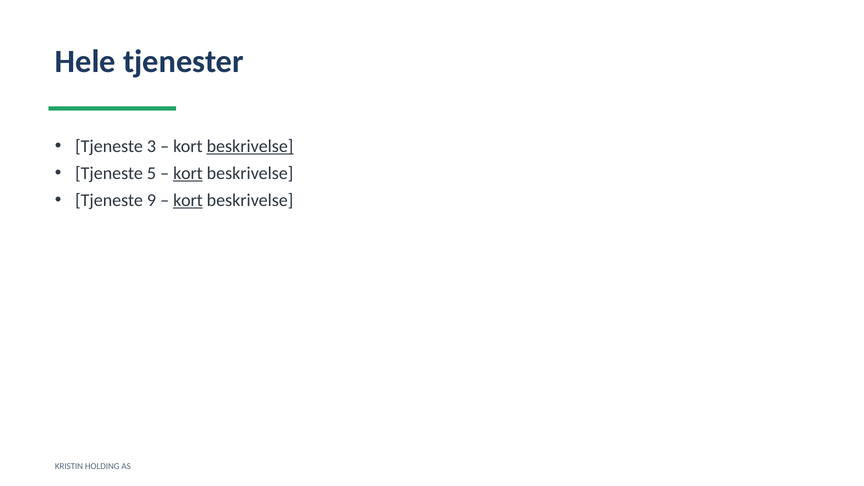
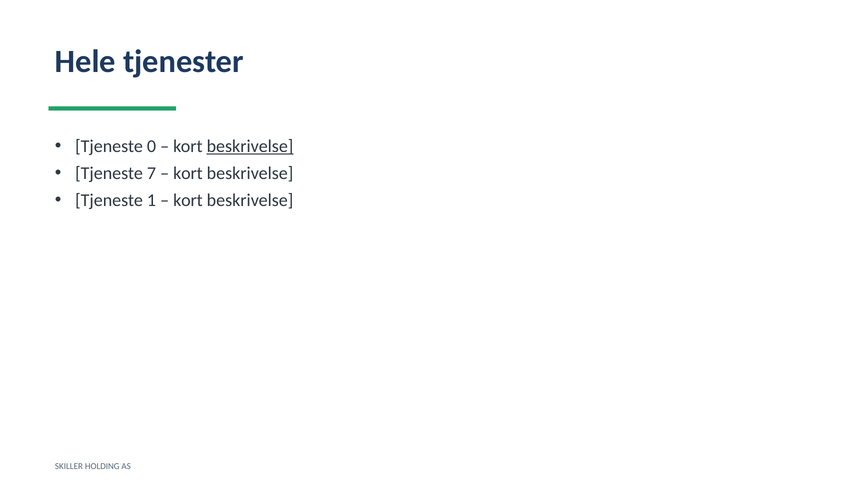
3: 3 -> 0 (151, 146)
5: 5 -> 7 (151, 173)
kort underline: present -> none (188, 173)
9: 9 -> 1 (151, 200)
kort underline: present -> none (188, 200)
KRISTIN: KRISTIN -> SKILLER (69, 466)
